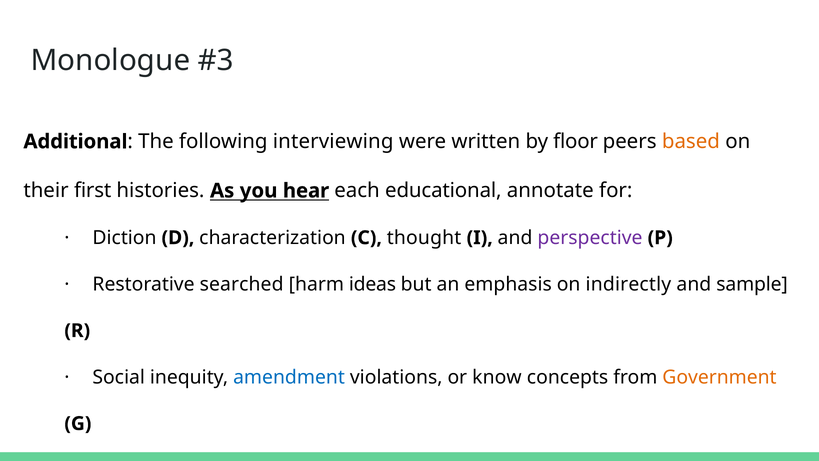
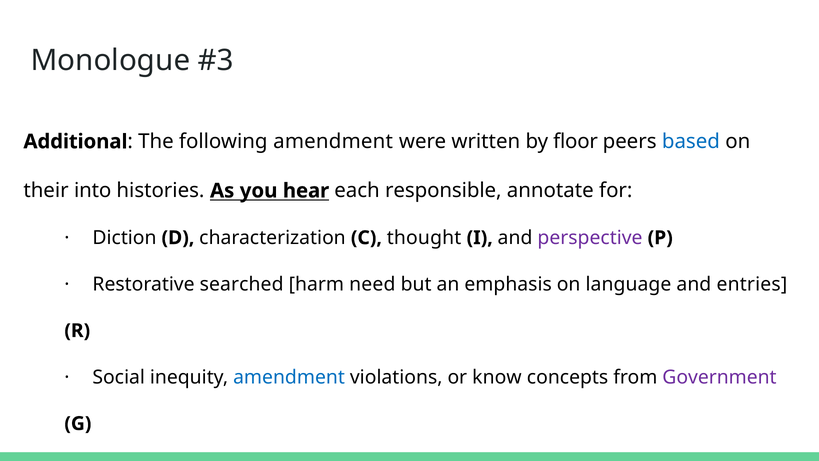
following interviewing: interviewing -> amendment (333, 141)
based colour: orange -> blue (691, 141)
first: first -> into (93, 191)
educational: educational -> responsible (443, 191)
harm ideas: ideas -> need (372, 284)
indirectly: indirectly -> language (628, 284)
sample: sample -> entries (752, 284)
Government colour: orange -> purple (719, 377)
